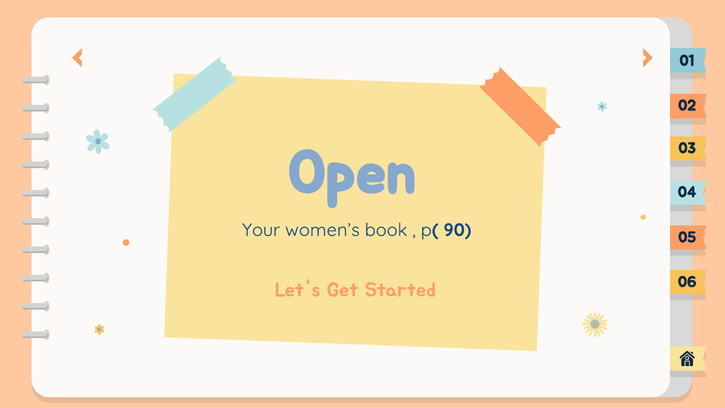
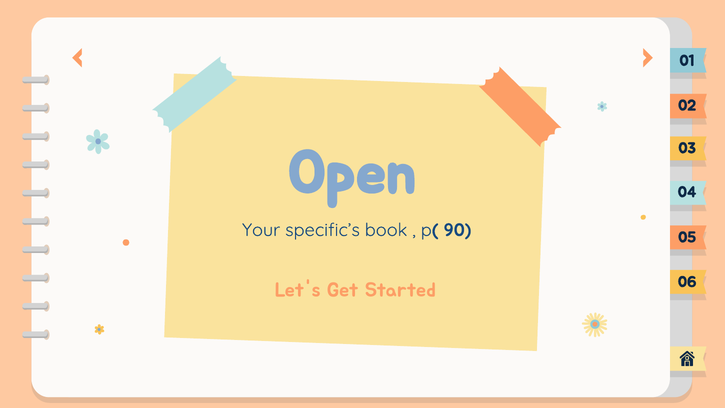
women’s: women’s -> specific’s (322, 230)
